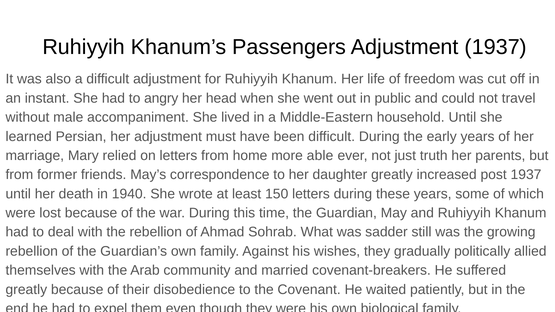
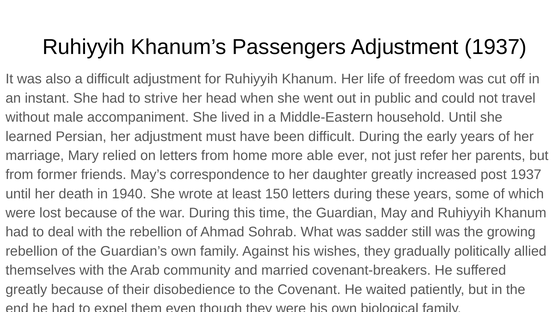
angry: angry -> strive (161, 98)
truth: truth -> refer (434, 156)
